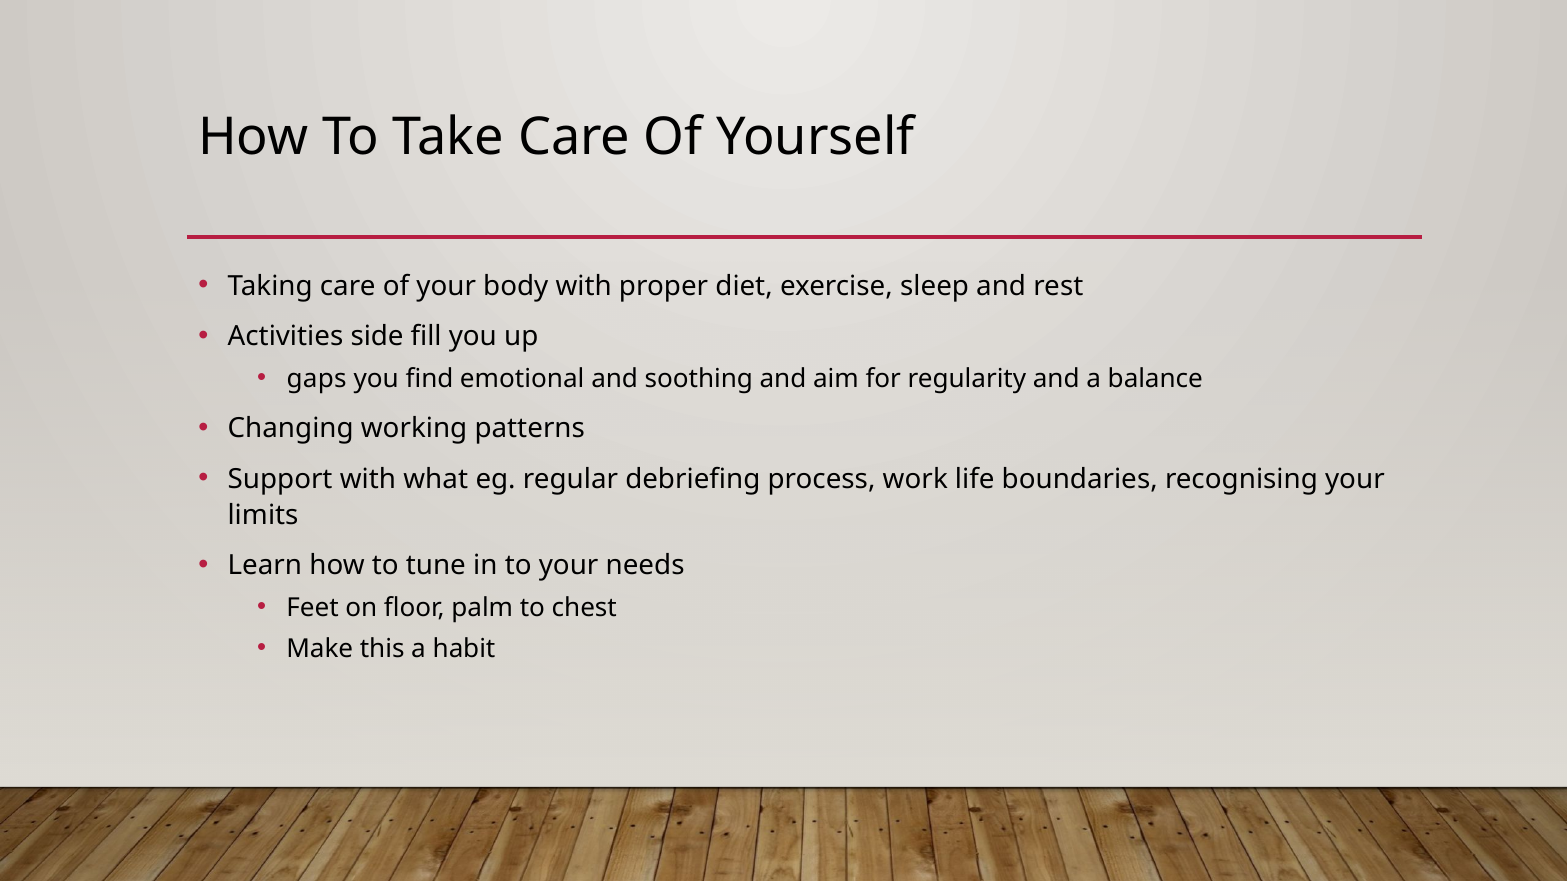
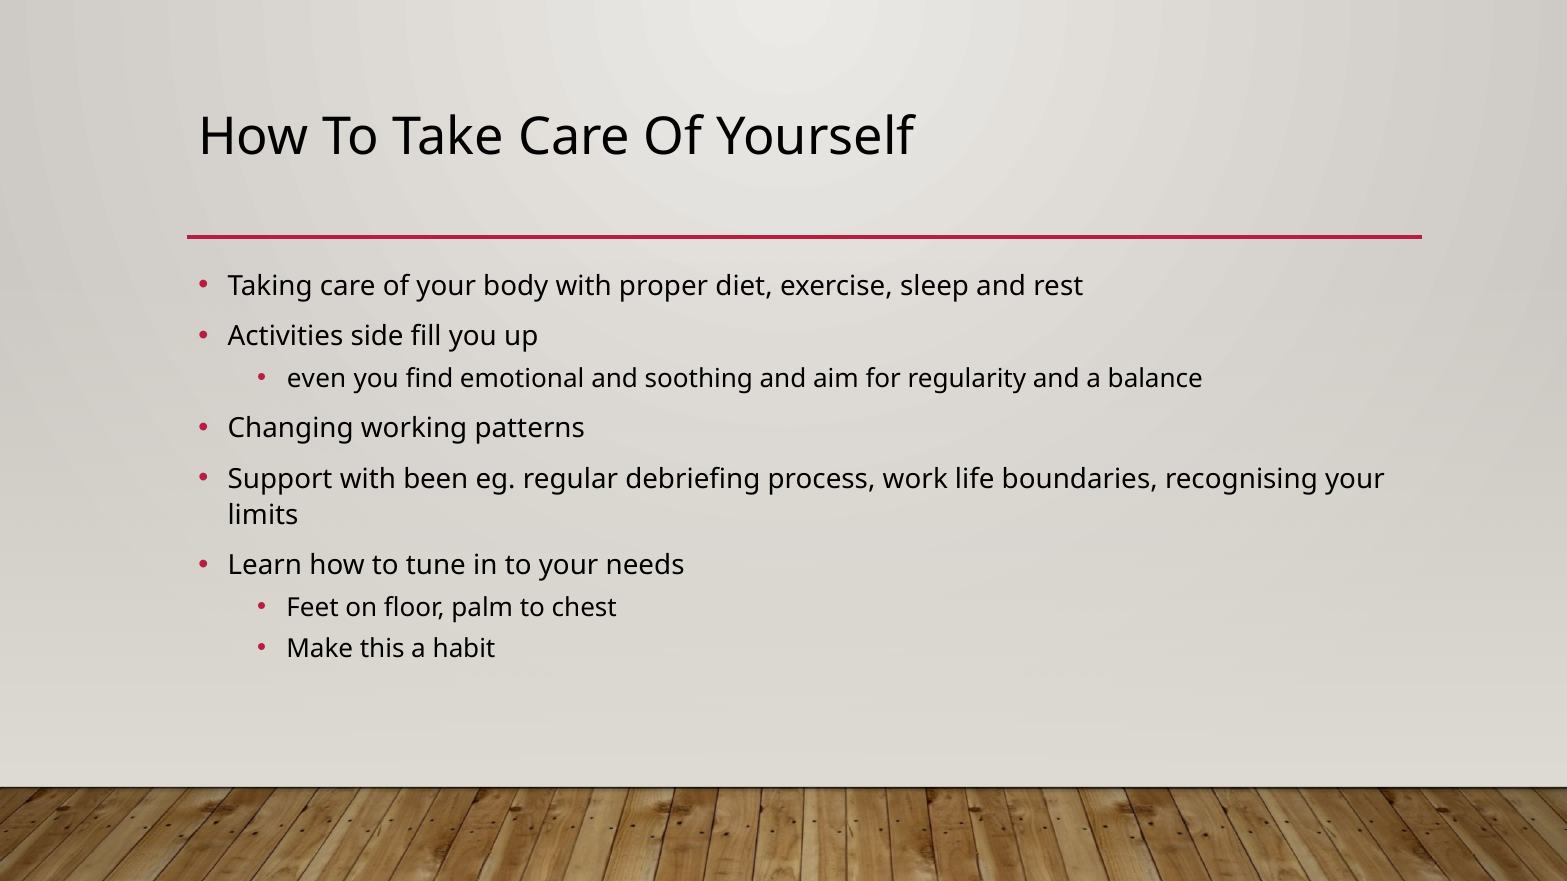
gaps: gaps -> even (317, 379)
what: what -> been (436, 479)
